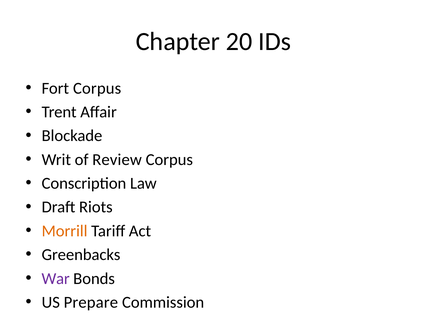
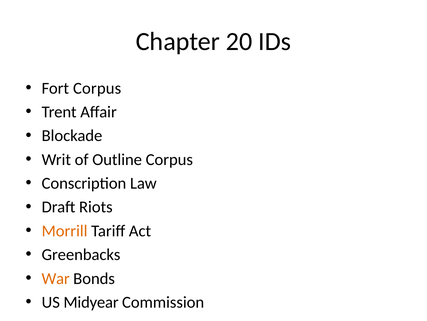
Review: Review -> Outline (117, 159)
War colour: purple -> orange (56, 278)
Prepare: Prepare -> Midyear (91, 302)
